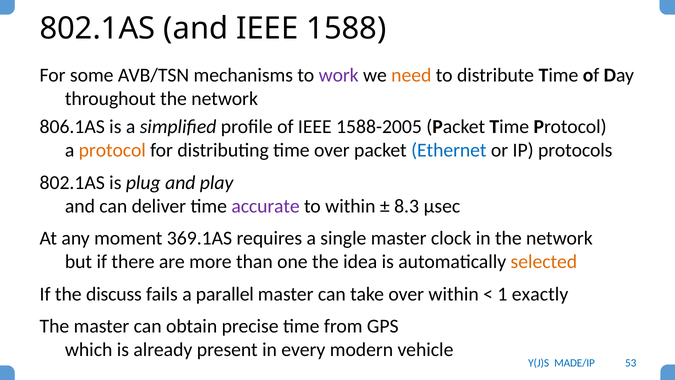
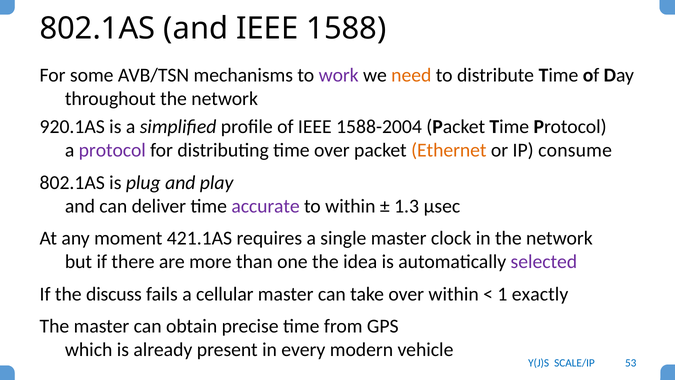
806.1AS: 806.1AS -> 920.1AS (72, 127)
1588-2005: 1588-2005 -> 1588-2004 (379, 127)
protocol colour: orange -> purple (112, 150)
Ethernet colour: blue -> orange (449, 150)
protocols: protocols -> consume (575, 150)
8.3: 8.3 -> 1.3 (407, 206)
369.1AS: 369.1AS -> 421.1AS (199, 238)
selected colour: orange -> purple (544, 262)
parallel: parallel -> cellular (225, 294)
MADE/IP: MADE/IP -> SCALE/IP (574, 363)
